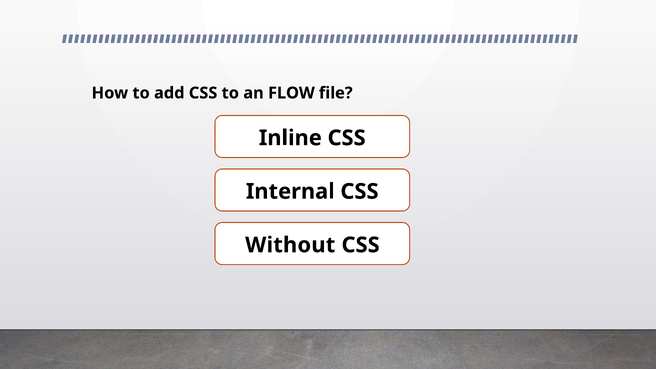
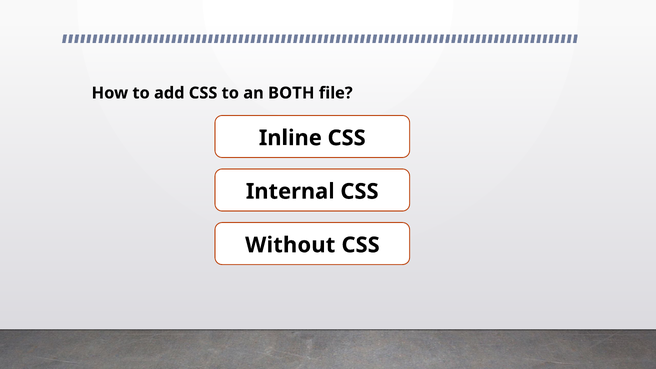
FLOW: FLOW -> BOTH (291, 93)
